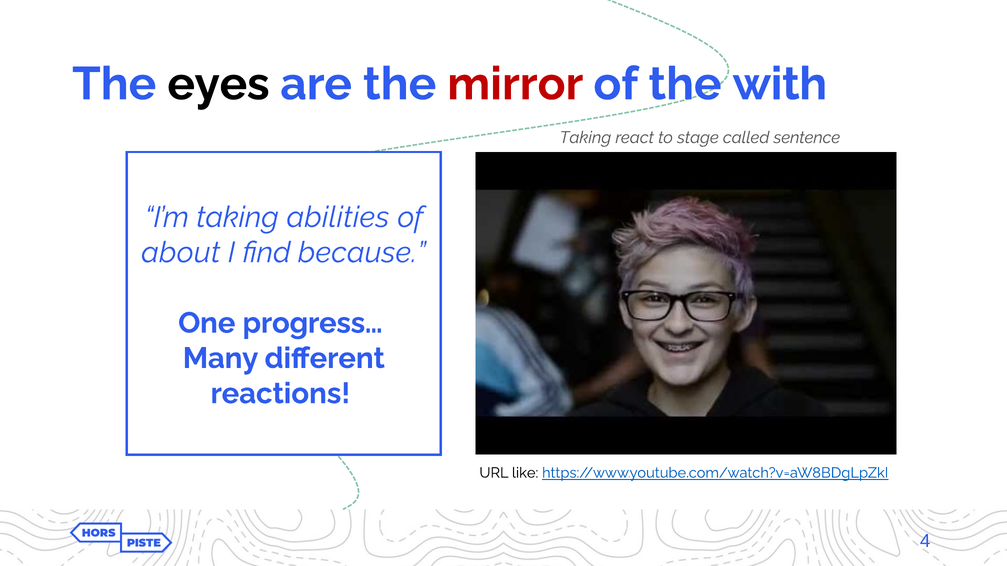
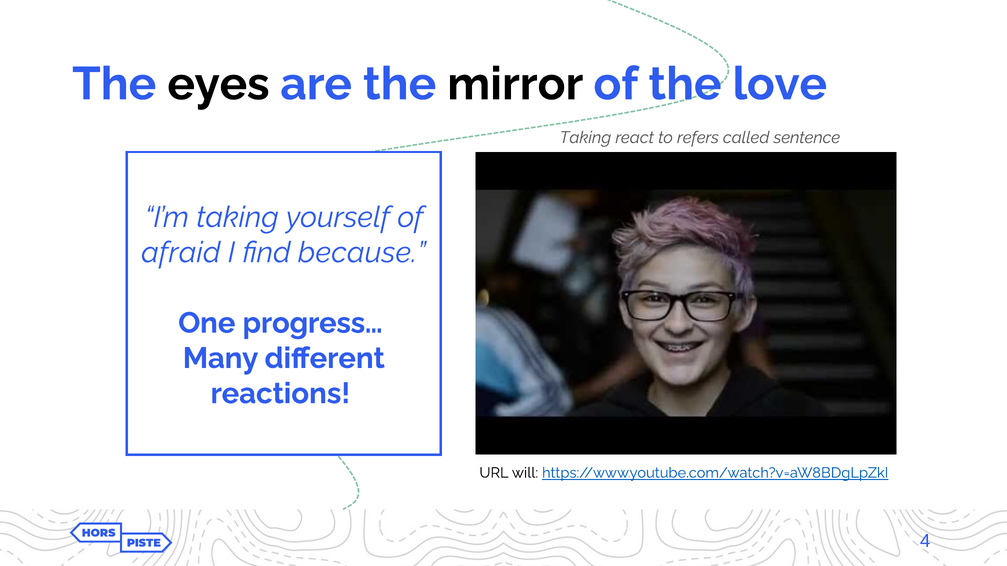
mirror colour: red -> black (515, 84)
with: with -> love (780, 84)
stage: stage -> refers (698, 138)
abilities: abilities -> yourself (338, 217)
about: about -> afraid (181, 253)
like: like -> will (525, 473)
